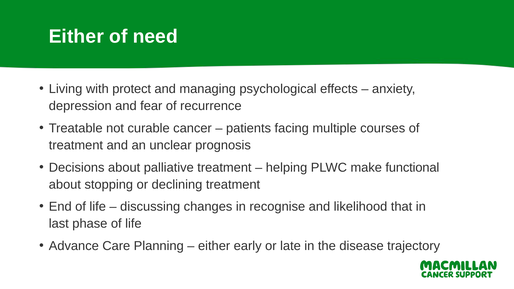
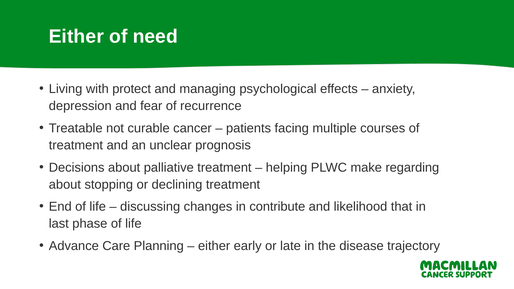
functional: functional -> regarding (412, 168)
recognise: recognise -> contribute (277, 207)
